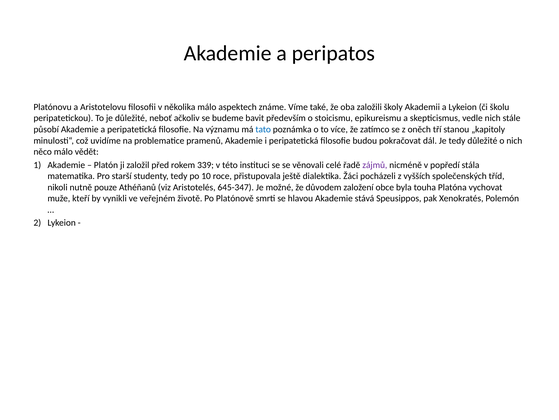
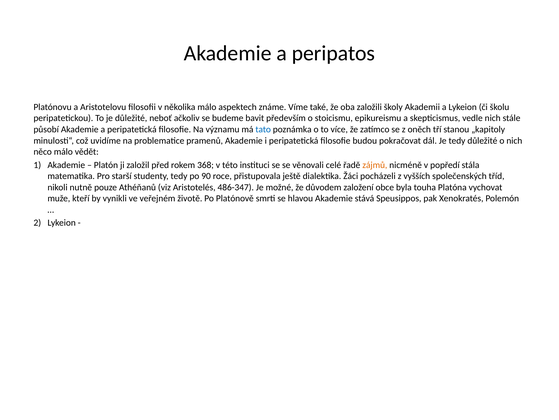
339: 339 -> 368 (206, 165)
zájmů colour: purple -> orange (375, 165)
10: 10 -> 90 (206, 176)
645-347: 645-347 -> 486-347 (236, 187)
